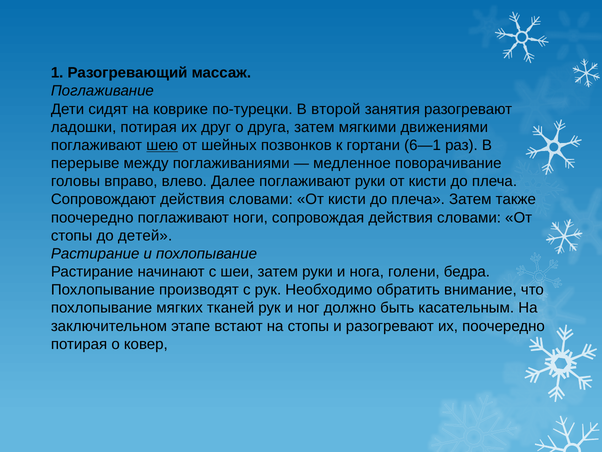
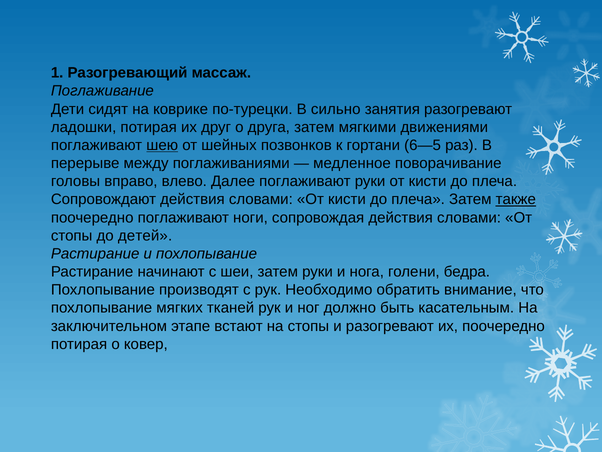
второй: второй -> сильно (336, 109)
6—1: 6—1 -> 6—5 (423, 145)
также underline: none -> present (516, 199)
